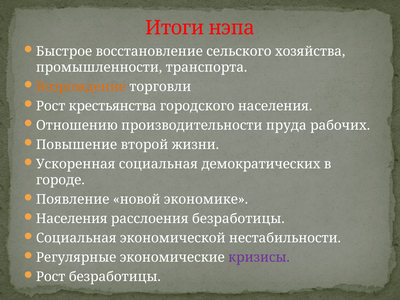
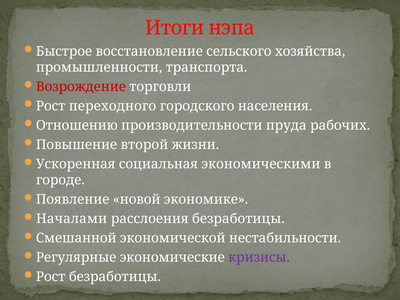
Возрождение colour: orange -> red (81, 87)
крестьянства: крестьянства -> переходного (113, 106)
демократических: демократических -> экономическими (261, 164)
Населения: Населения -> Началами (72, 219)
Социальная: Социальная -> Смешанной (76, 238)
